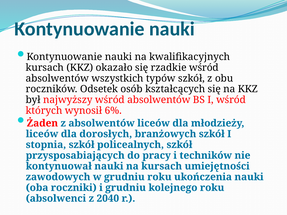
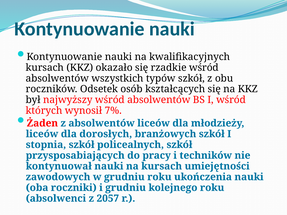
6%: 6% -> 7% (113, 111)
2040: 2040 -> 2057 (108, 199)
